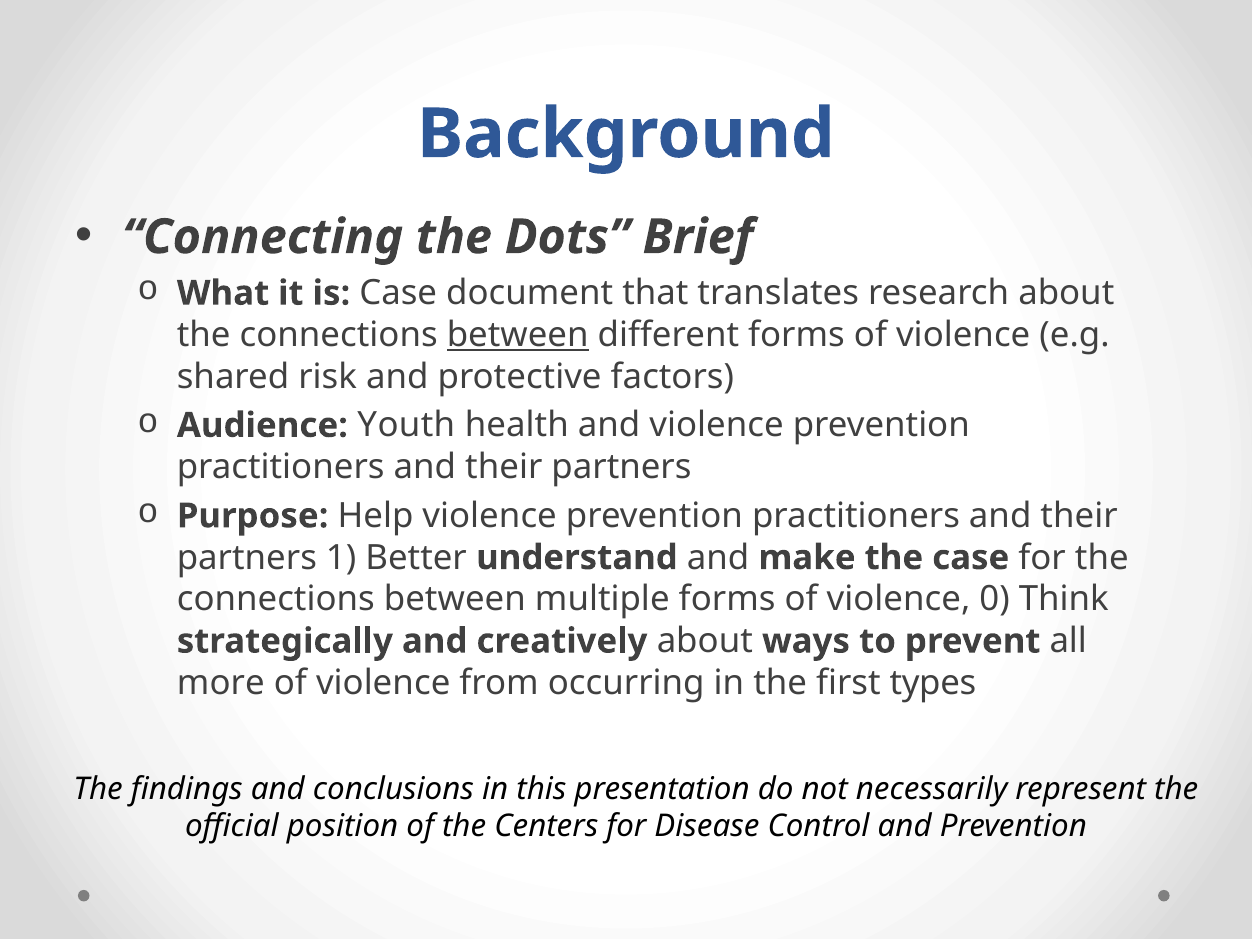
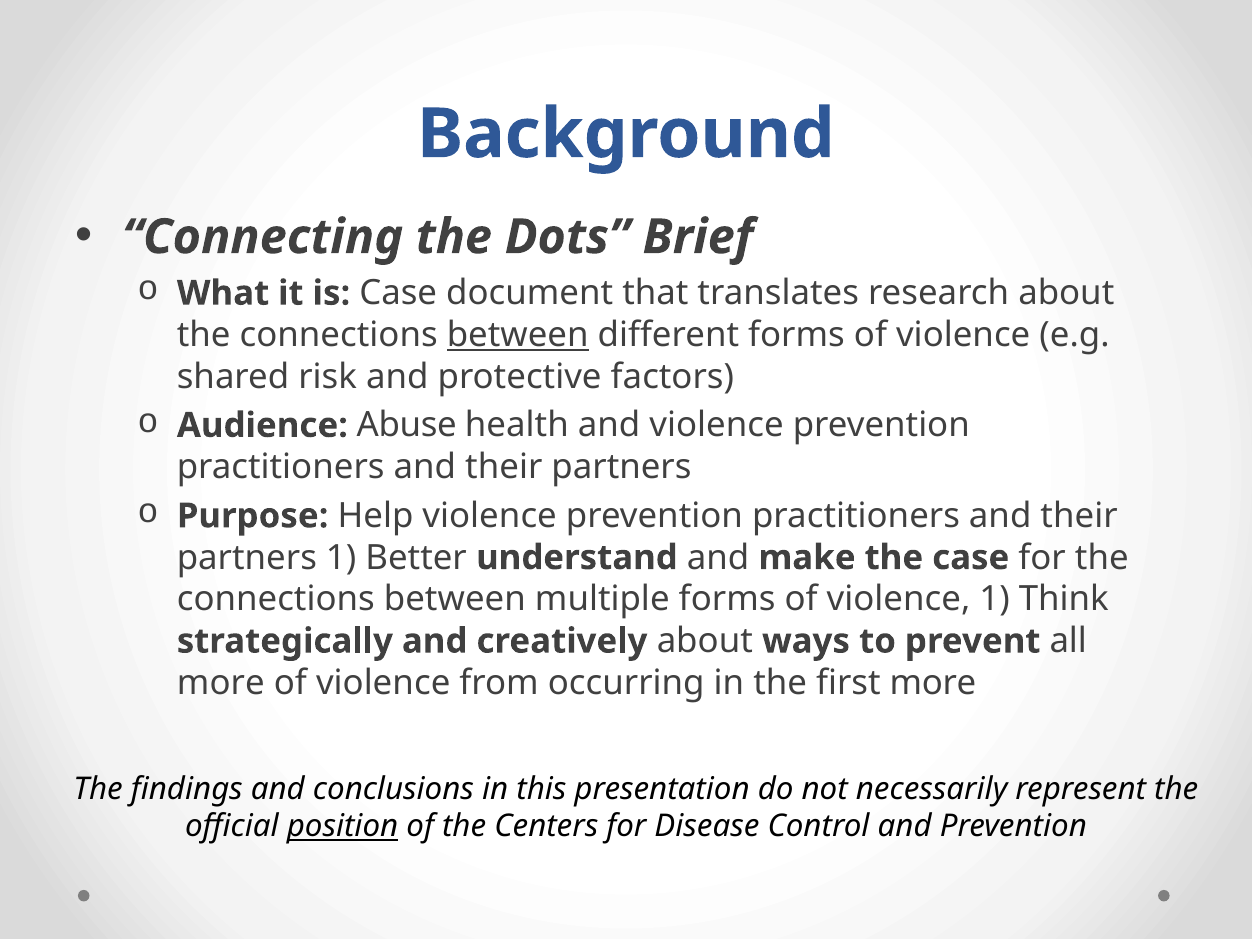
Youth: Youth -> Abuse (407, 425)
violence 0: 0 -> 1 (995, 599)
first types: types -> more (933, 683)
position underline: none -> present (343, 826)
